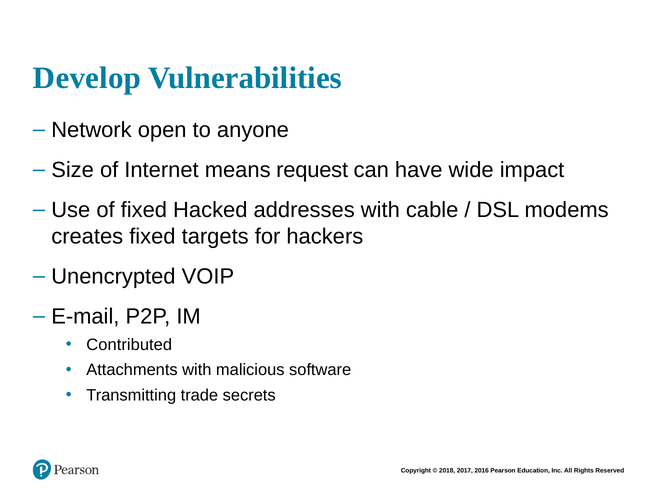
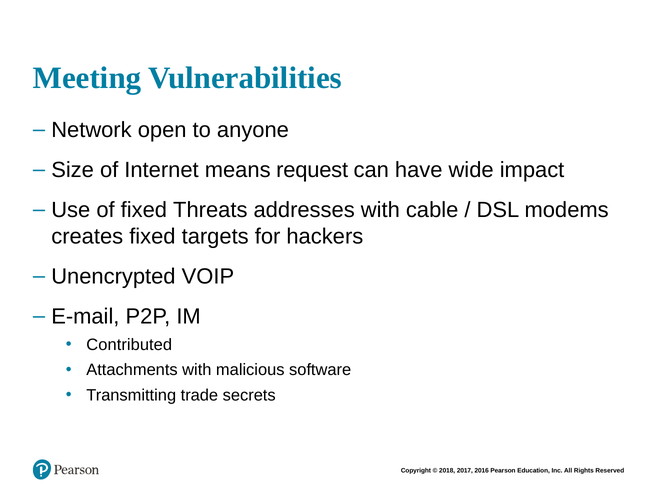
Develop: Develop -> Meeting (87, 78)
Hacked: Hacked -> Threats (210, 210)
